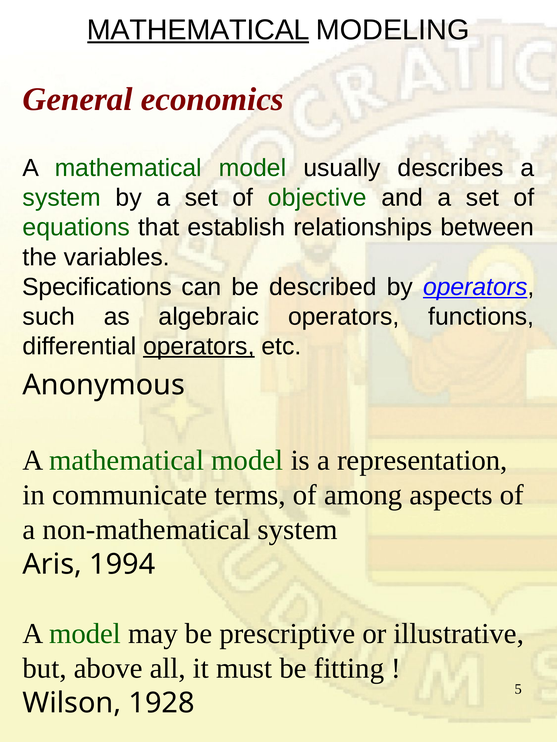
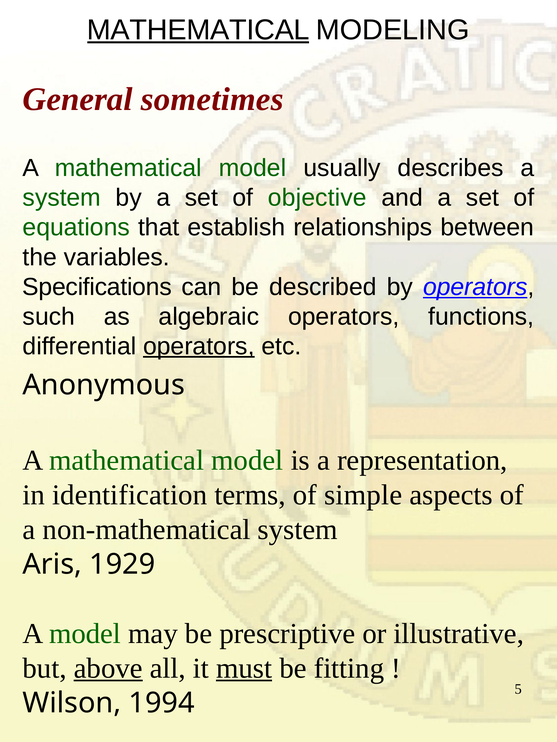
economics: economics -> sometimes (212, 100)
communicate: communicate -> identification (130, 495)
among: among -> simple (363, 495)
1994: 1994 -> 1929 (122, 565)
above underline: none -> present (108, 669)
must underline: none -> present (244, 669)
1928: 1928 -> 1994 (162, 703)
